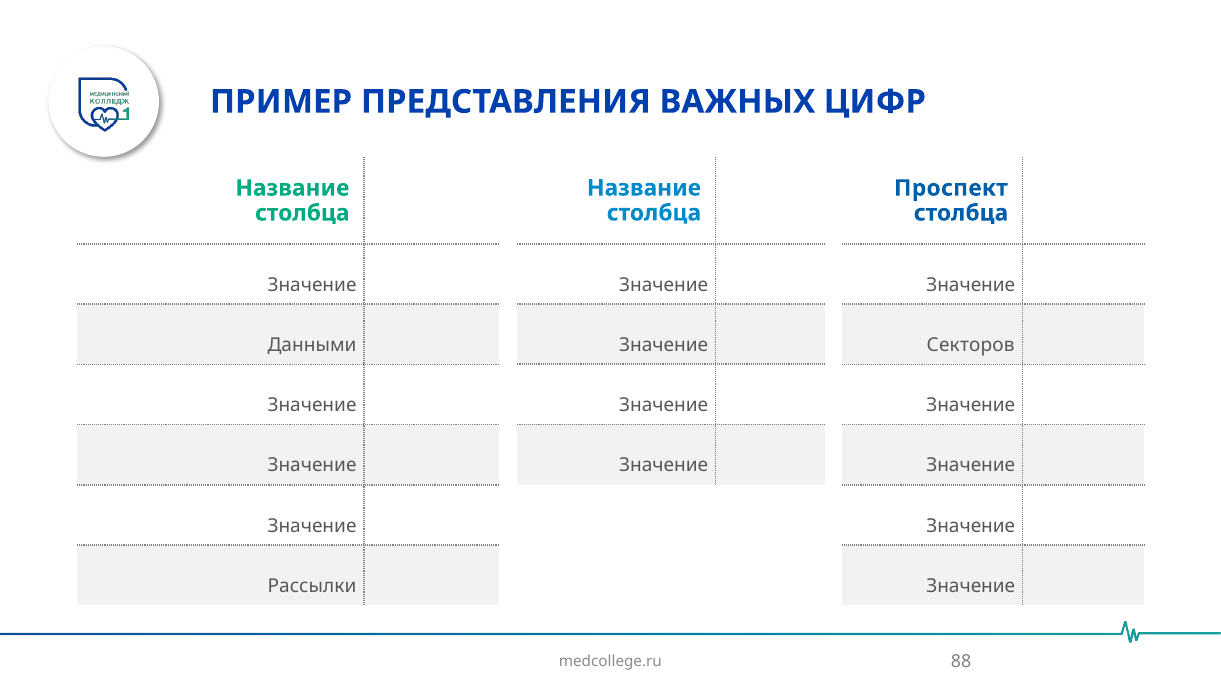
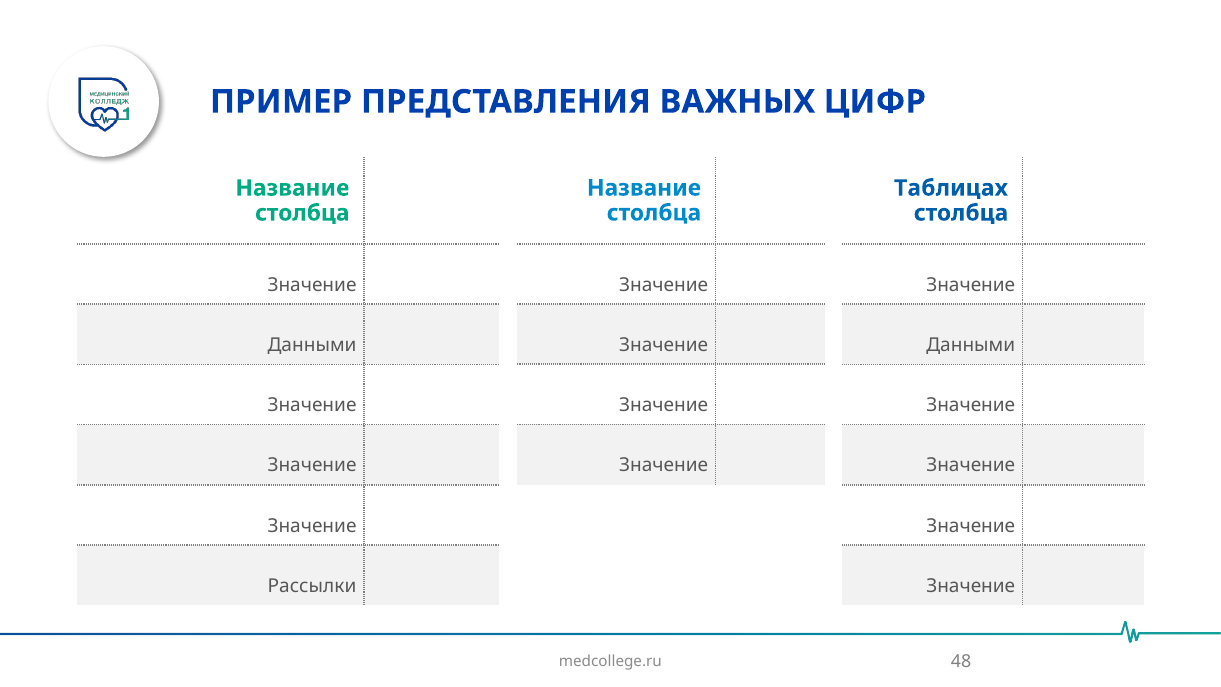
Проспект: Проспект -> Таблицах (951, 188)
Секторов: Секторов -> Данными (971, 345)
88: 88 -> 48 (961, 661)
